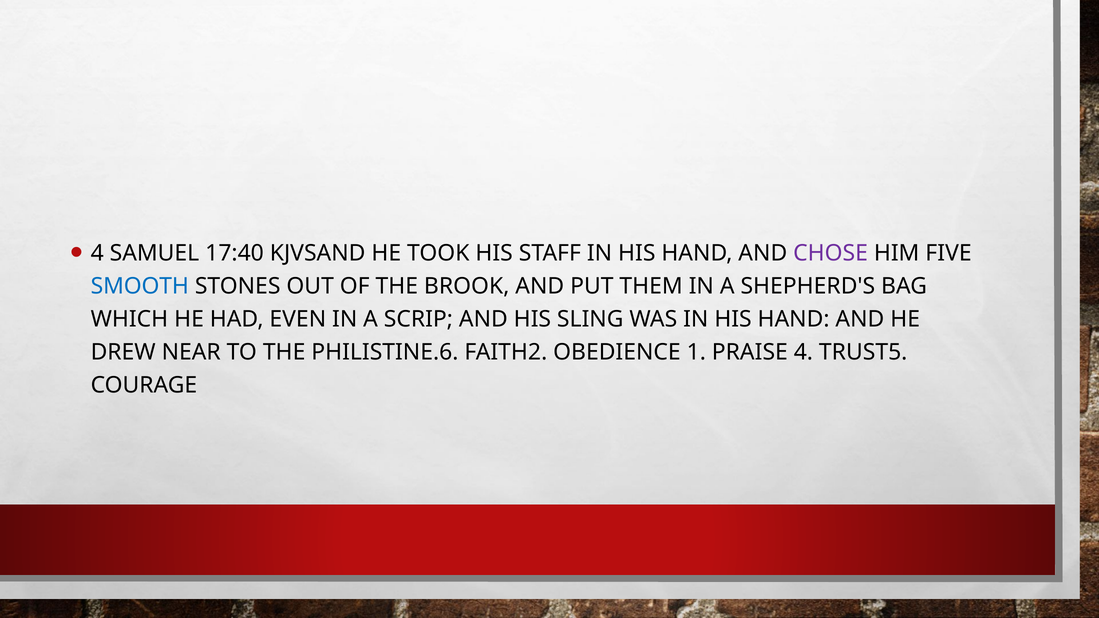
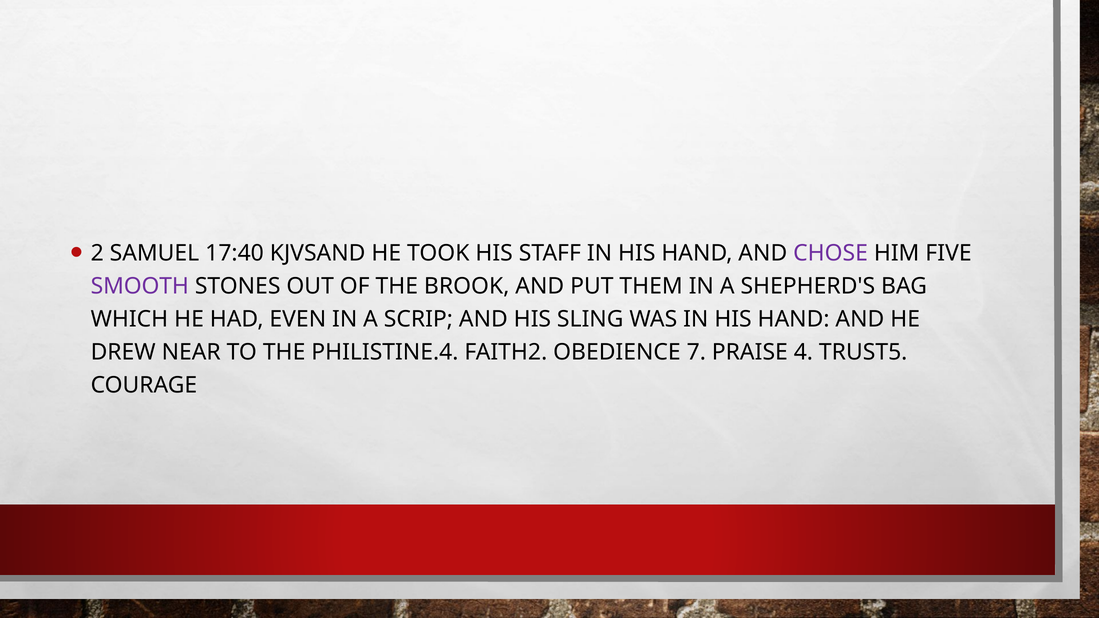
4: 4 -> 2 (97, 253)
SMOOTH colour: blue -> purple (140, 286)
PHILISTINE.6: PHILISTINE.6 -> PHILISTINE.4 (385, 352)
1: 1 -> 7 (696, 352)
